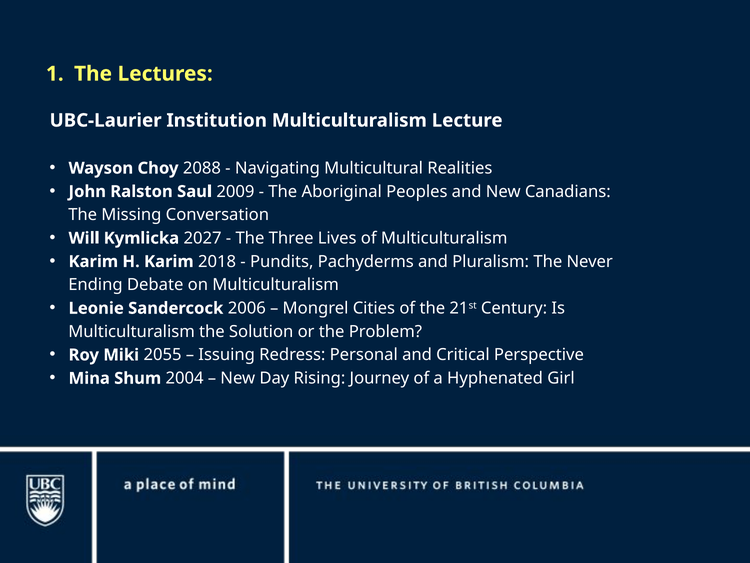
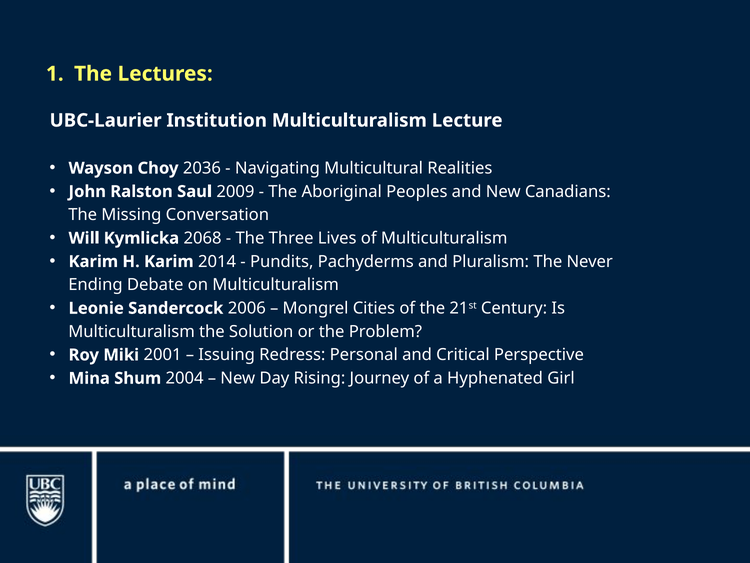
2088: 2088 -> 2036 (202, 168)
2027: 2027 -> 2068 (203, 238)
2018: 2018 -> 2014 (217, 261)
2055: 2055 -> 2001 (163, 355)
